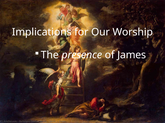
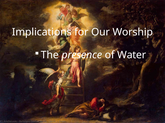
James: James -> Water (132, 55)
